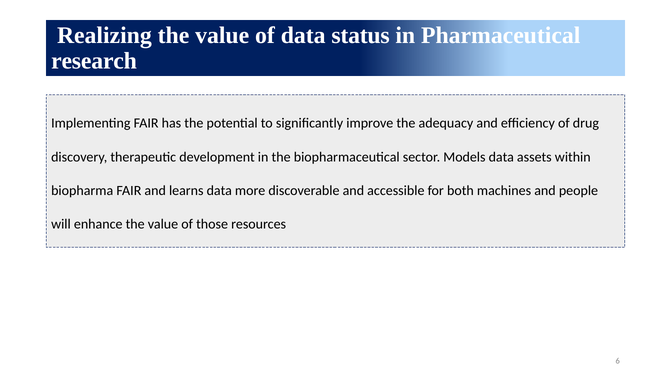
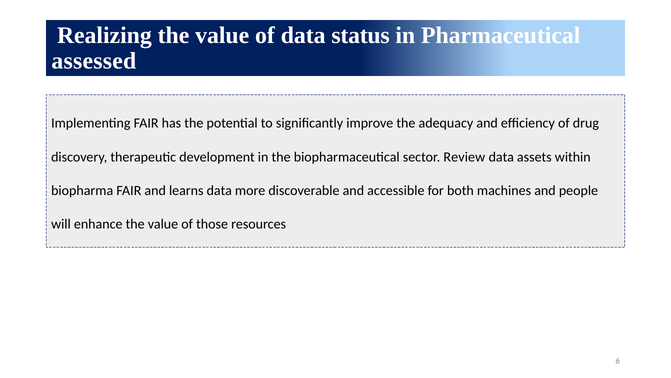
research: research -> assessed (94, 61)
Models: Models -> Review (464, 157)
